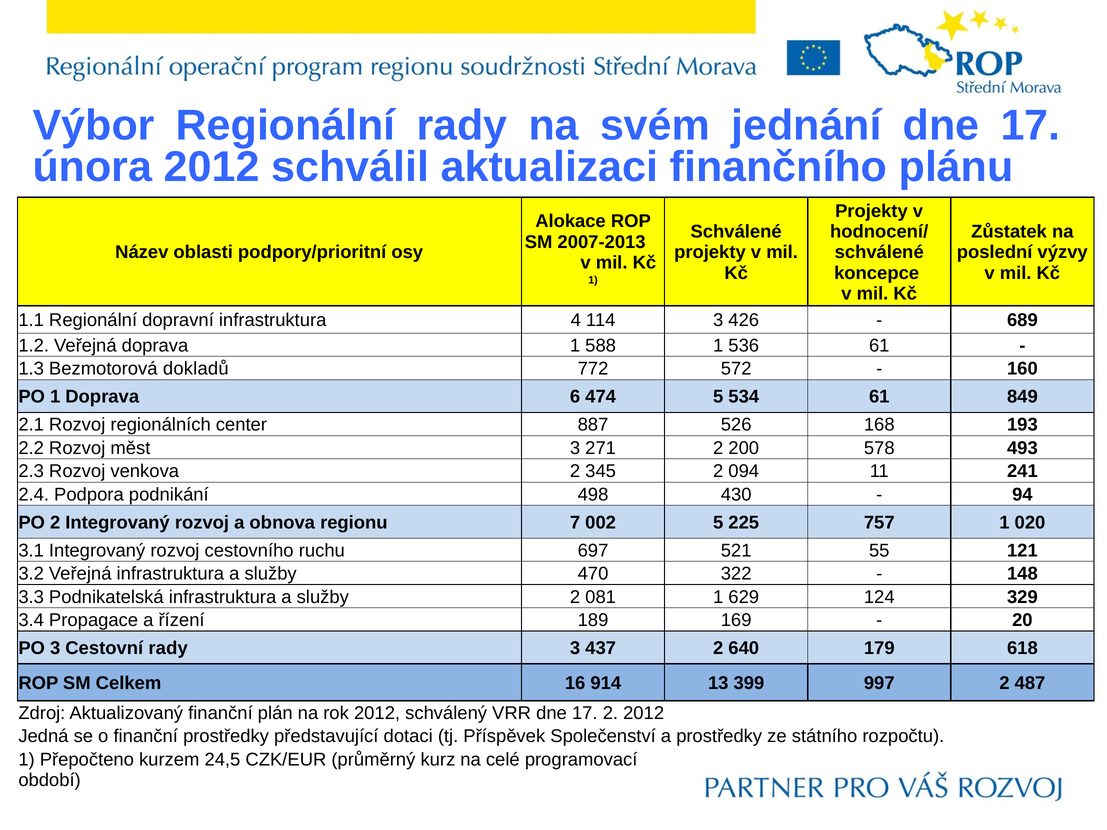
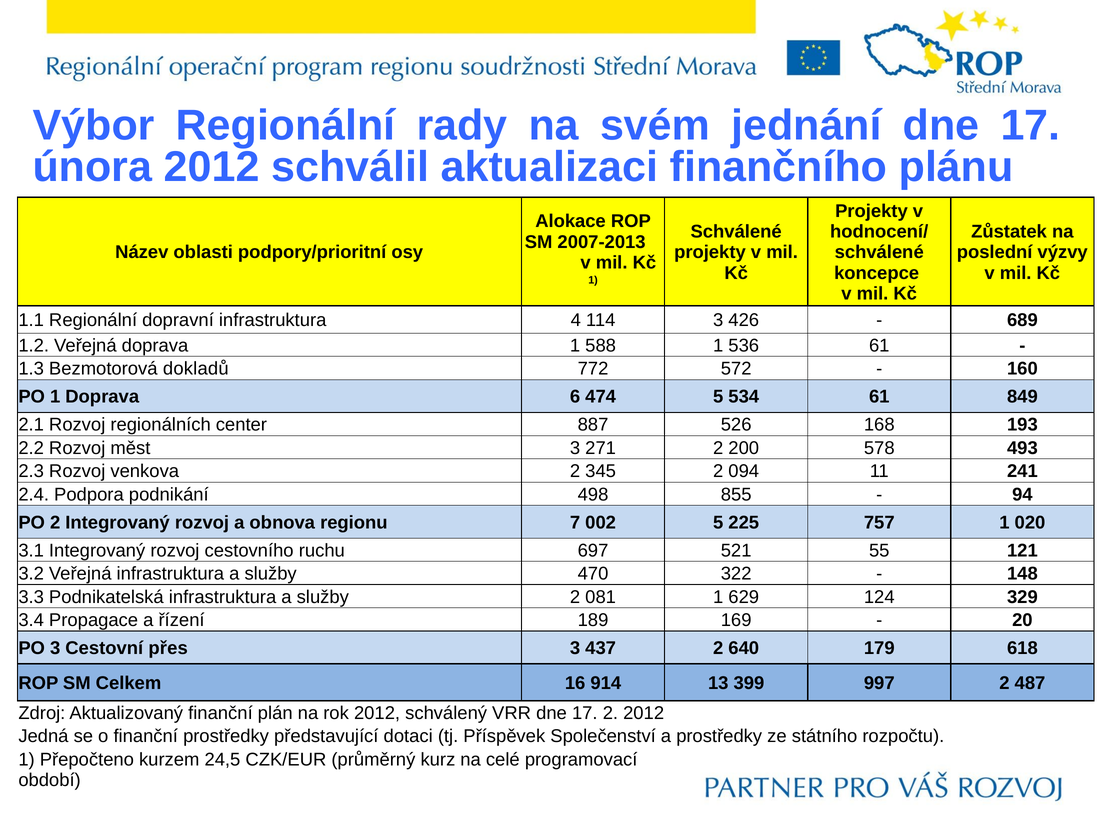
430: 430 -> 855 (736, 495)
Cestovní rady: rady -> přes (168, 648)
